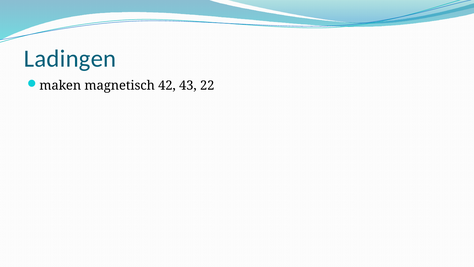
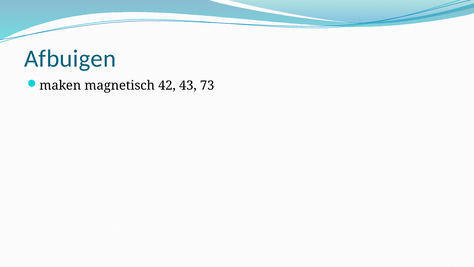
Ladingen: Ladingen -> Afbuigen (70, 59)
22: 22 -> 73 (207, 86)
